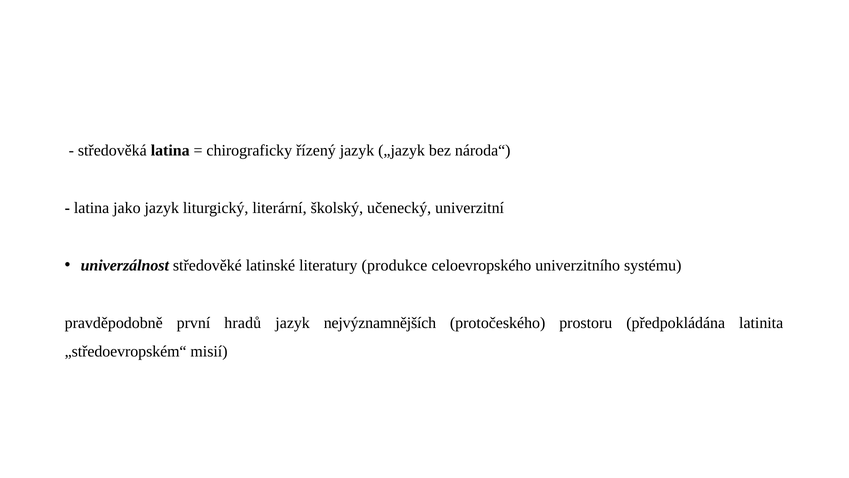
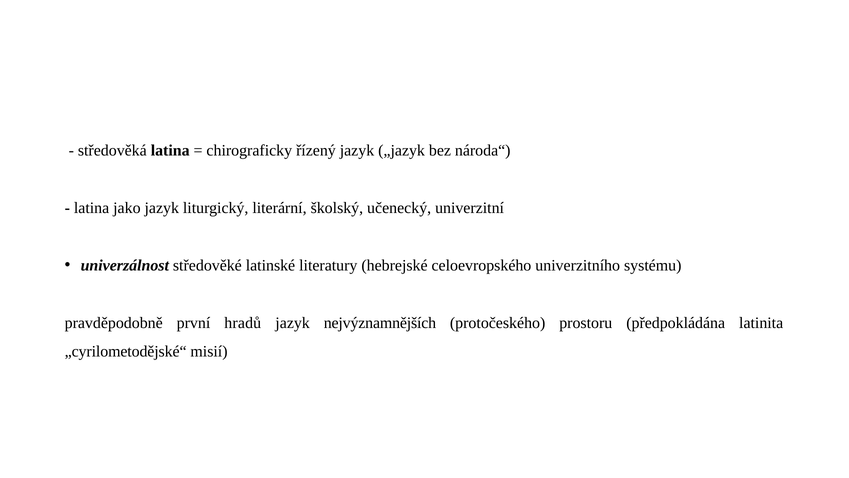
produkce: produkce -> hebrejské (395, 265)
„středoevropském“: „středoevropském“ -> „cyrilometodějské“ (126, 351)
